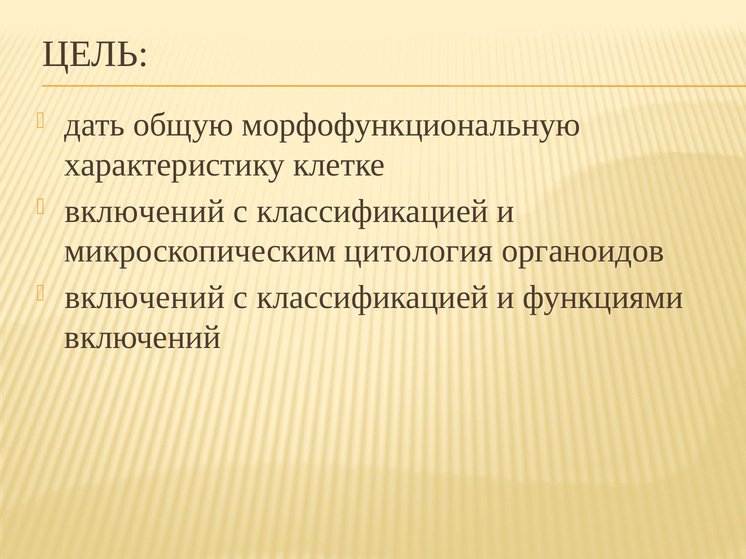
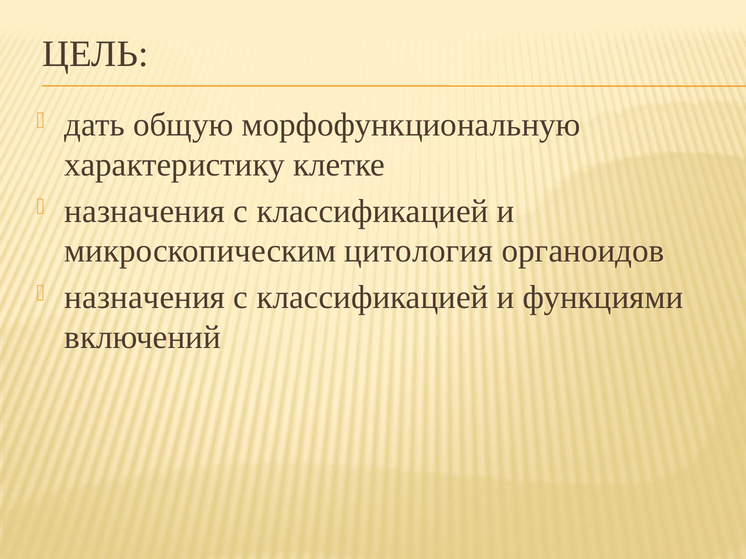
включений: включений -> назначения (145, 211)
включений: включений -> назначения (145, 298)
